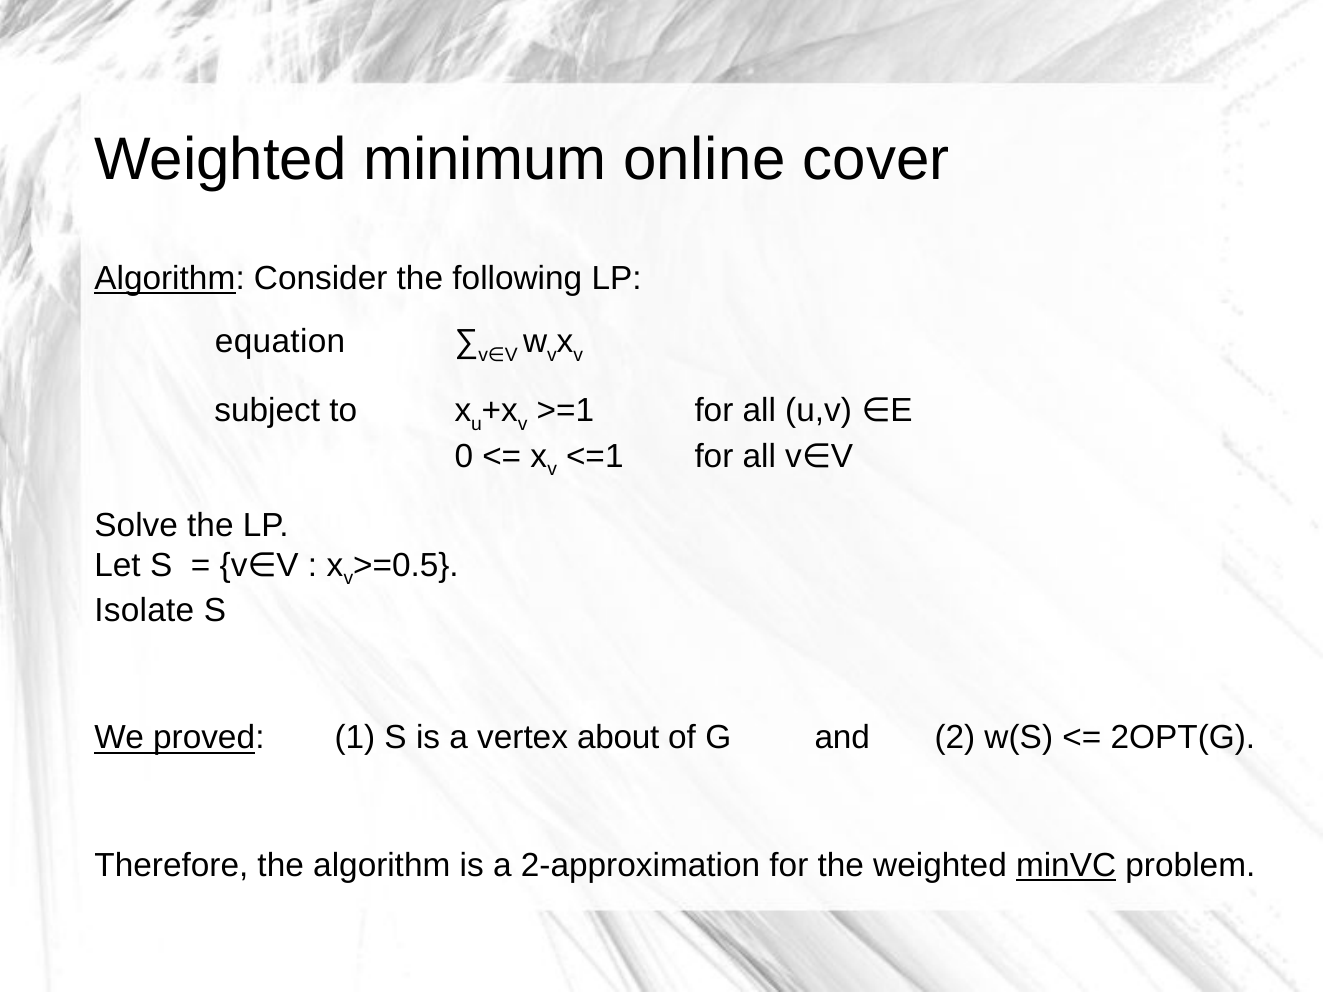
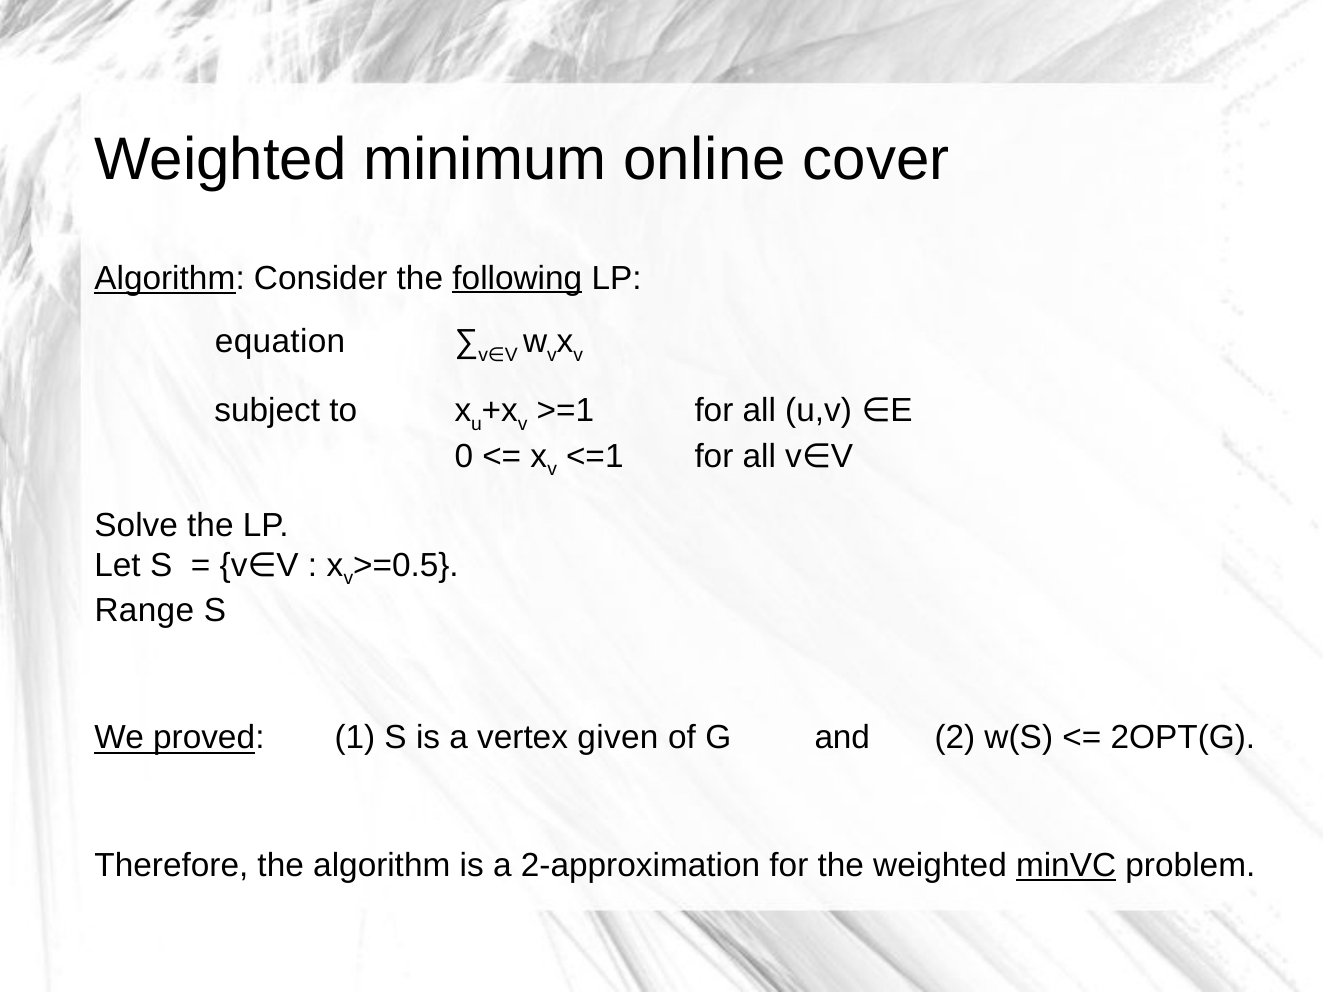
following underline: none -> present (517, 278)
Isolate: Isolate -> Range (144, 611)
about: about -> given (618, 738)
